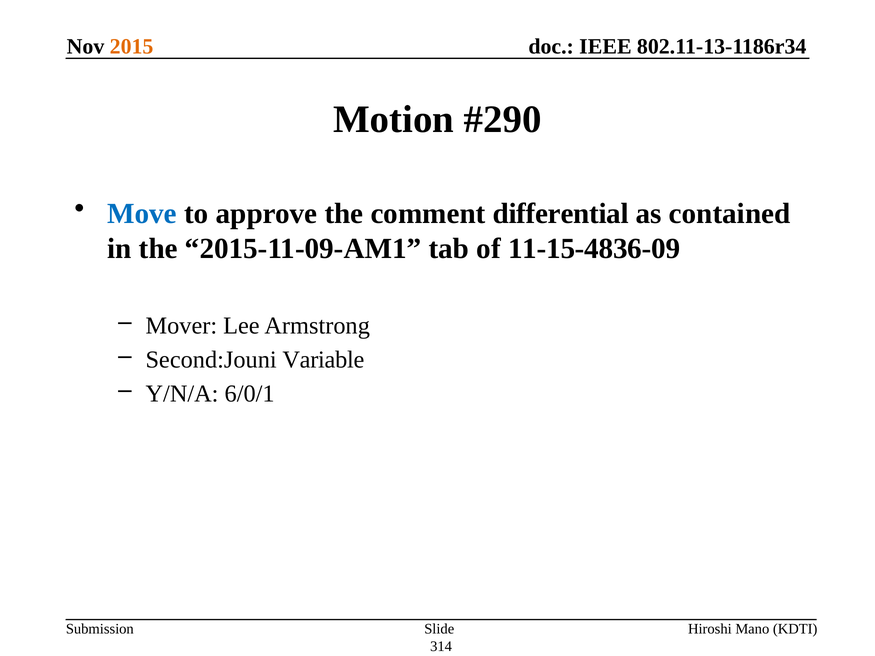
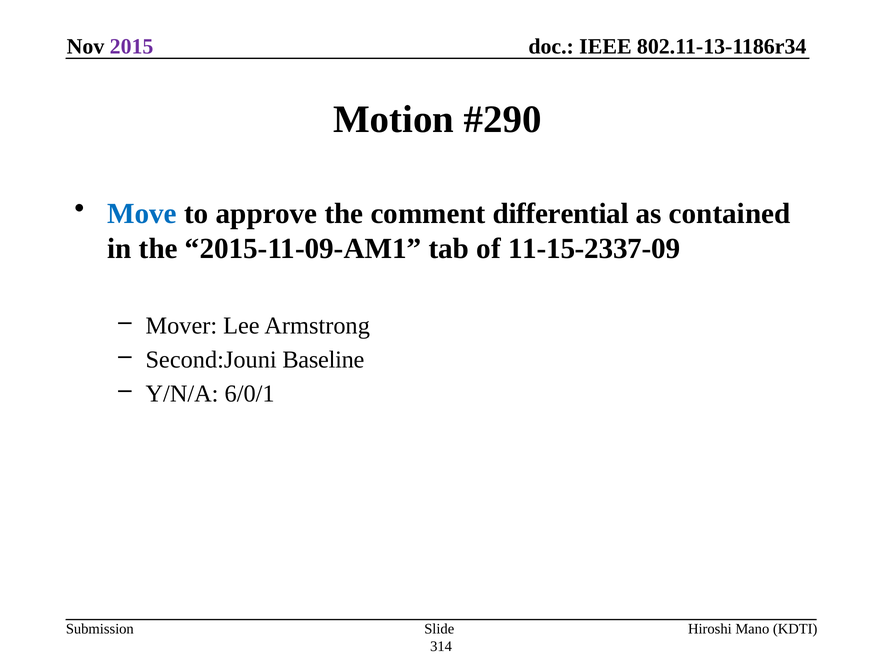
2015 colour: orange -> purple (132, 47)
11-15-4836-09: 11-15-4836-09 -> 11-15-2337-09 (594, 249)
Variable: Variable -> Baseline (323, 360)
